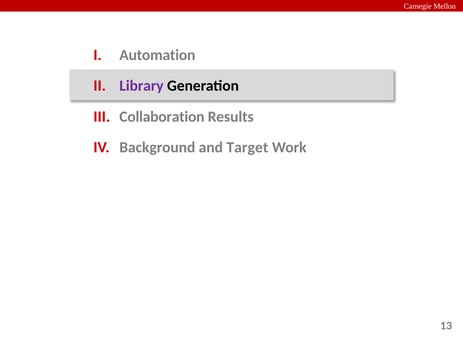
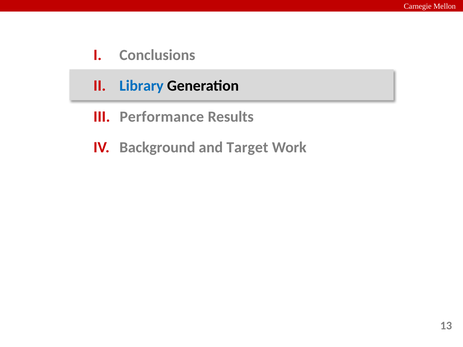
Automation: Automation -> Conclusions (157, 55)
Library colour: purple -> blue (142, 86)
Collaboration: Collaboration -> Performance (162, 117)
